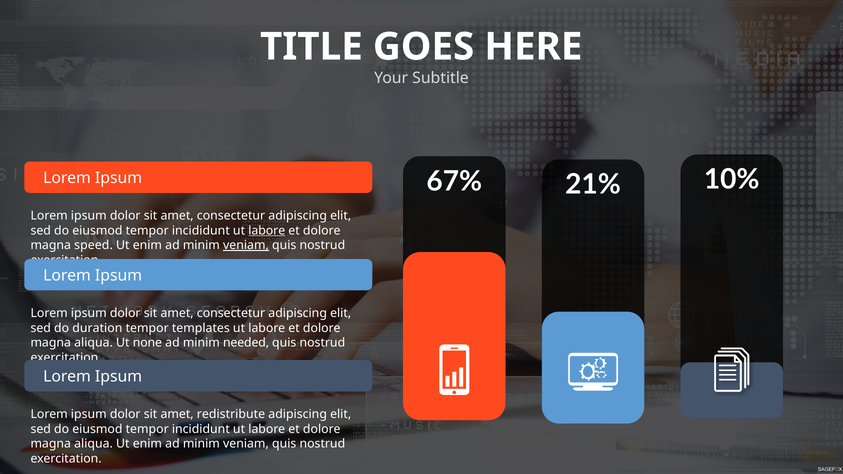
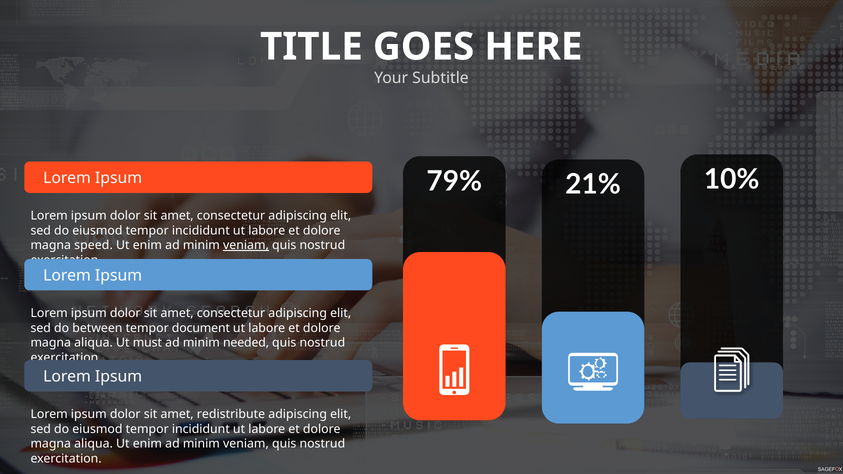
67%: 67% -> 79% (454, 181)
labore underline: present -> none (267, 231)
duration: duration -> between (97, 328)
templates: templates -> document (201, 328)
none: none -> must (147, 343)
